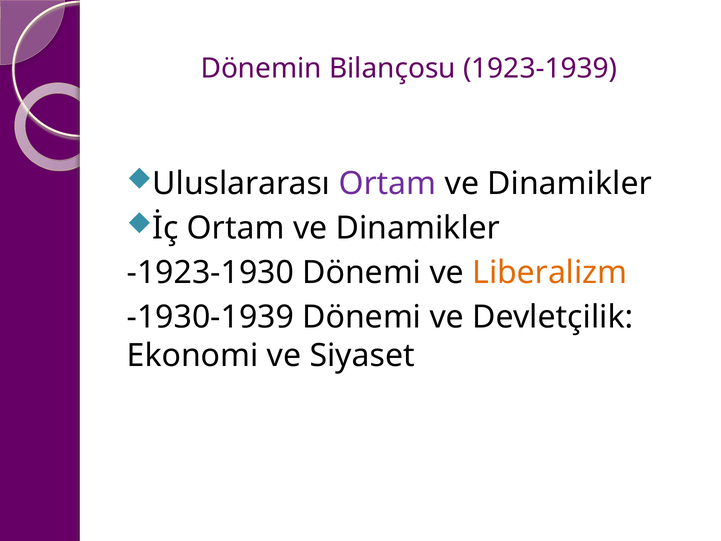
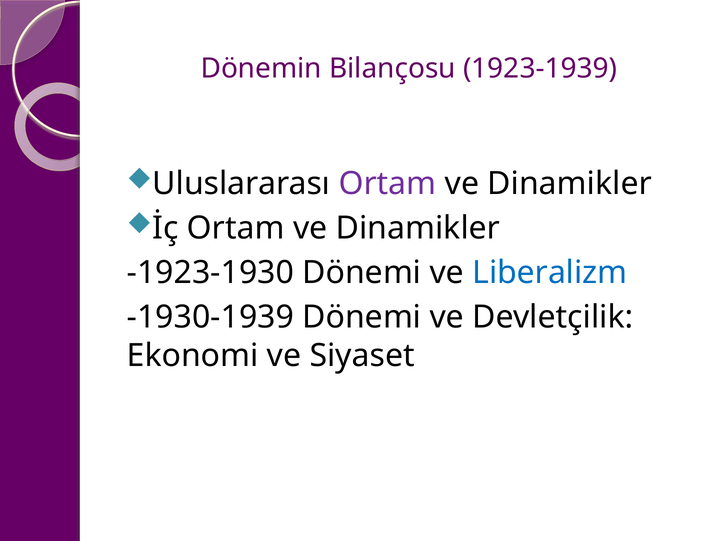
Liberalizm colour: orange -> blue (550, 273)
